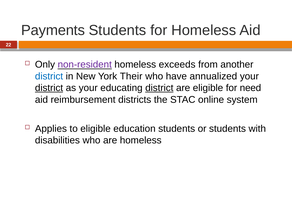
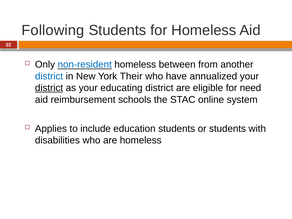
Payments: Payments -> Following (53, 30)
non-resident colour: purple -> blue (85, 65)
exceeds: exceeds -> between (177, 65)
district underline: present -> none (159, 88)
districts: districts -> schools (135, 100)
to eligible: eligible -> include (96, 129)
